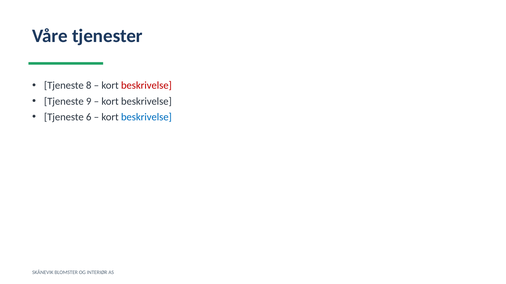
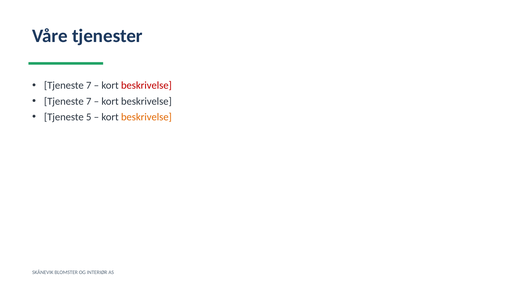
8: 8 -> 7 (89, 86)
9: 9 -> 7 (89, 102)
6: 6 -> 5 (89, 117)
beskrivelse colour: blue -> orange (146, 117)
